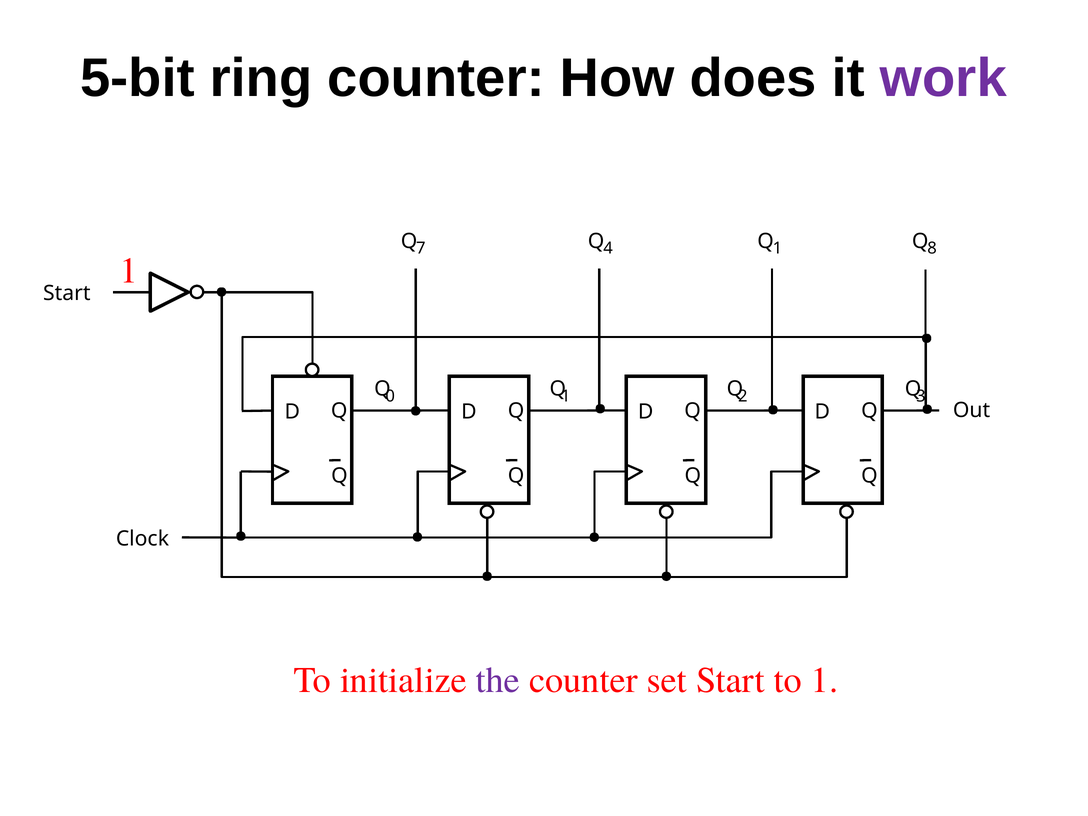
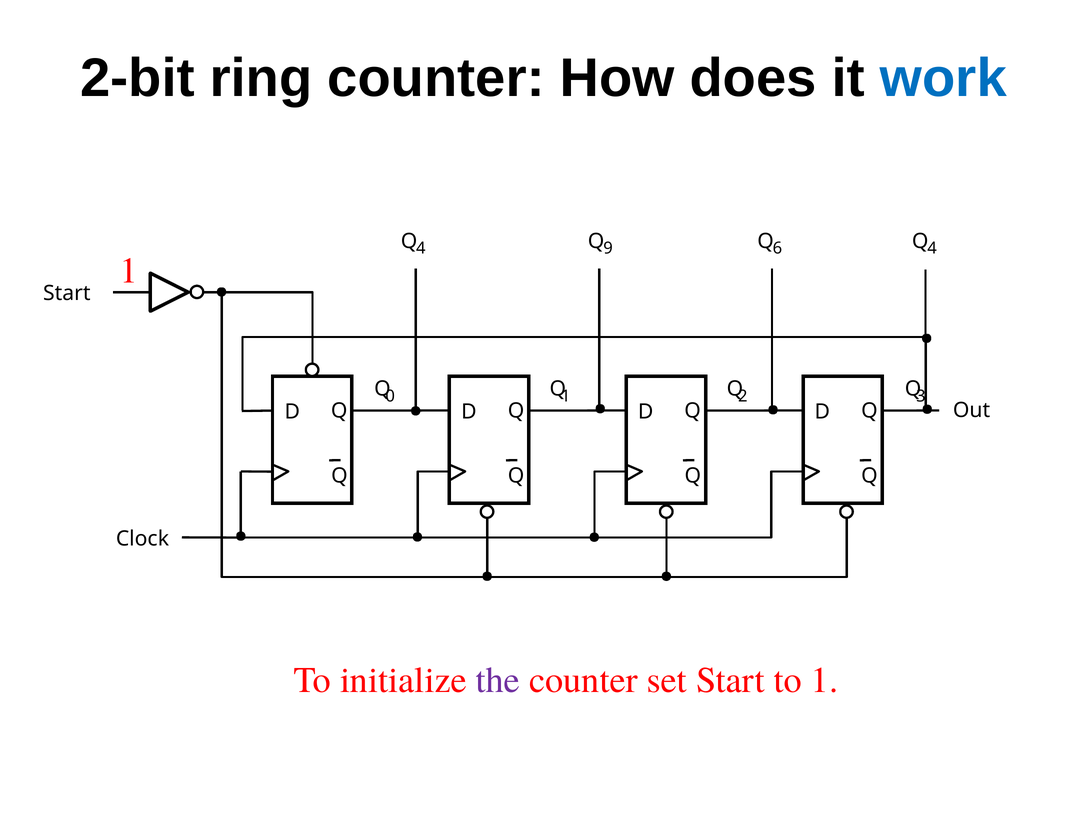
5-bit: 5-bit -> 2-bit (137, 78)
work colour: purple -> blue (943, 78)
7: 7 -> 4 (421, 248)
4: 4 -> 9 (608, 248)
1: 1 -> 6 (777, 248)
8: 8 -> 4 (932, 248)
